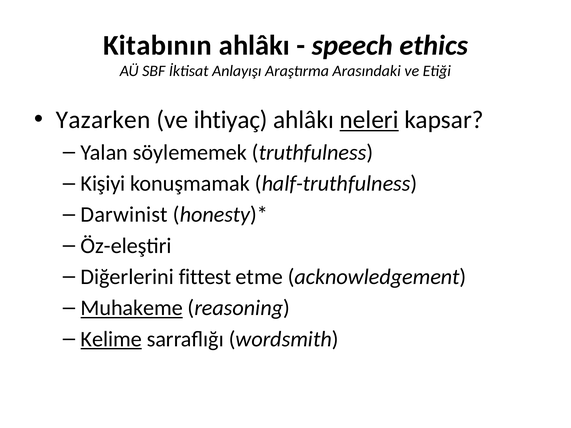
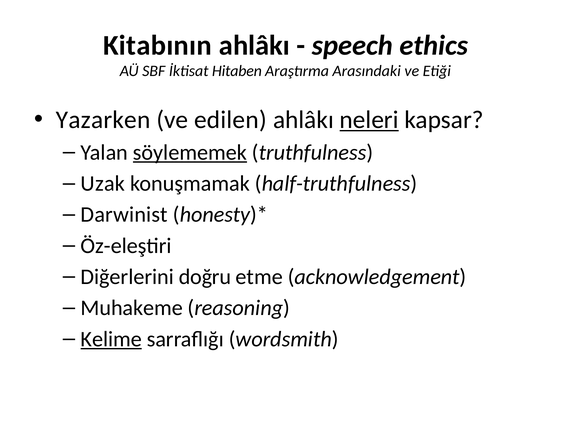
Anlayışı: Anlayışı -> Hitaben (237, 71)
ihtiyaç: ihtiyaç -> edilen (230, 120)
söylememek underline: none -> present (190, 153)
Kişiyi: Kişiyi -> Uzak (103, 184)
fittest: fittest -> doğru (205, 277)
Muhakeme underline: present -> none (132, 308)
